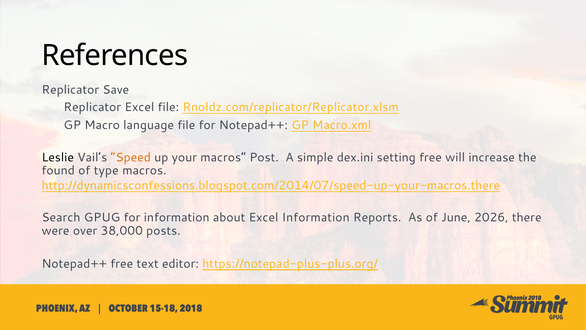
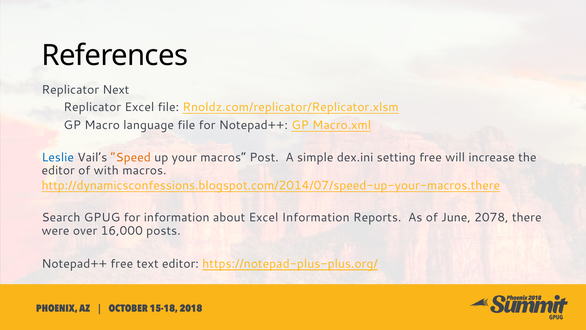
Save: Save -> Next (116, 90)
Leslie colour: black -> blue (58, 157)
found: found -> editor (58, 170)
type: type -> with (106, 170)
2026: 2026 -> 2078 (491, 217)
38,000: 38,000 -> 16,000 (122, 230)
